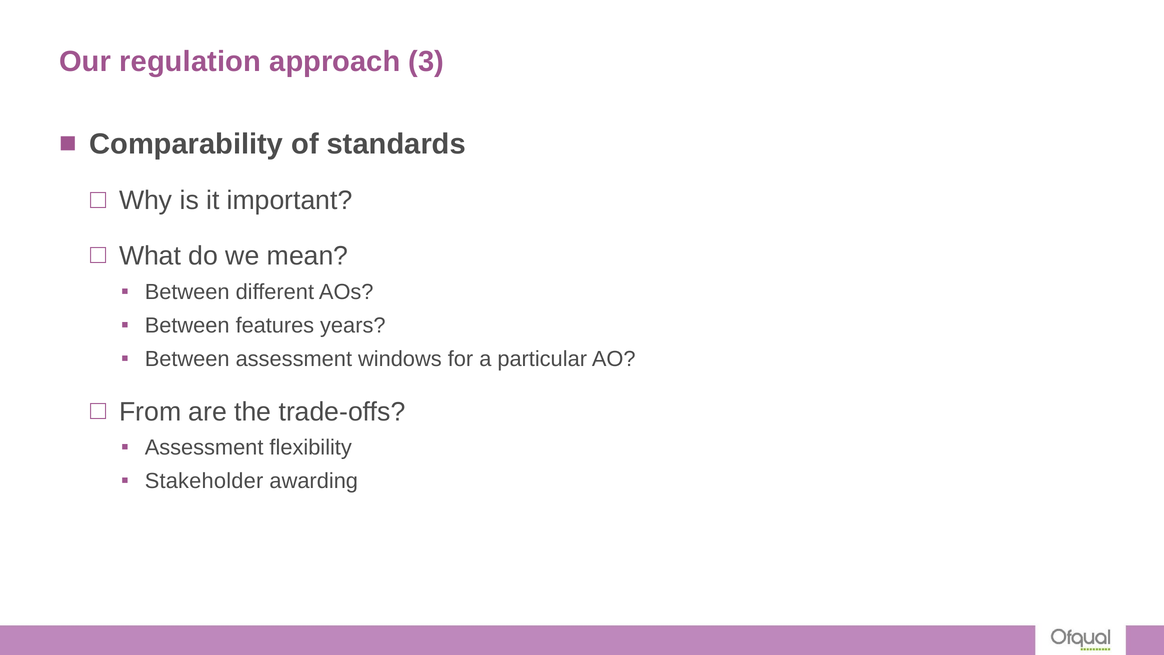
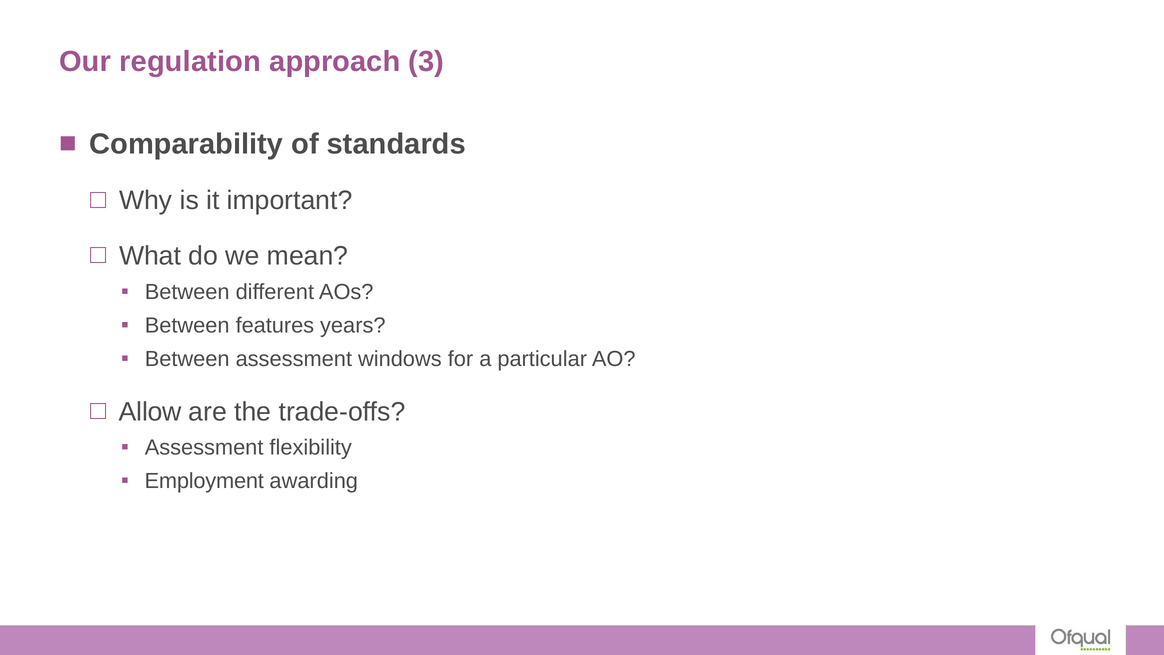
From: From -> Allow (150, 412)
Stakeholder: Stakeholder -> Employment (204, 481)
